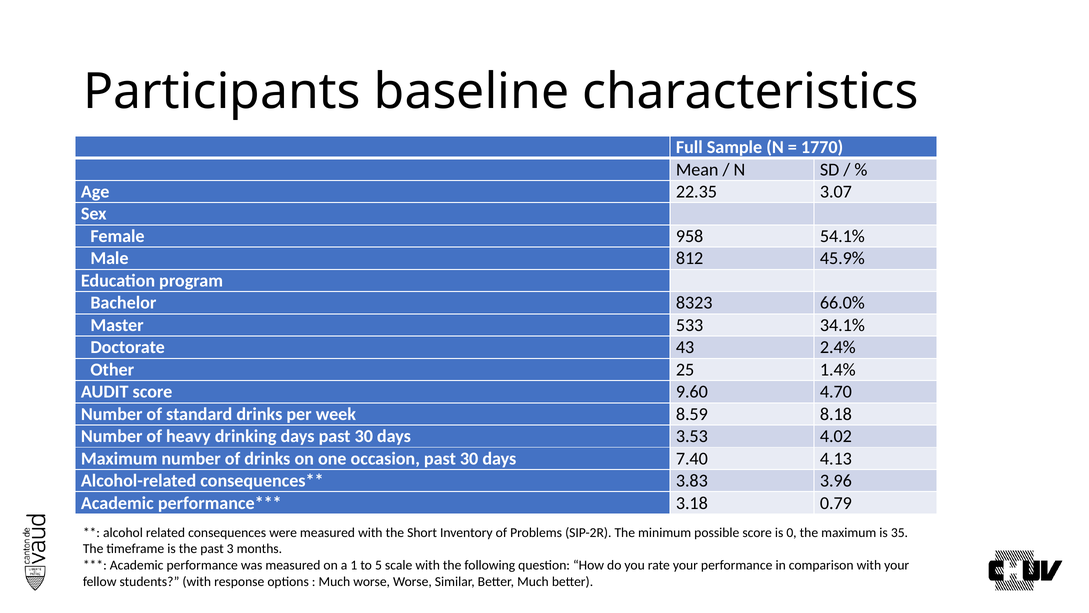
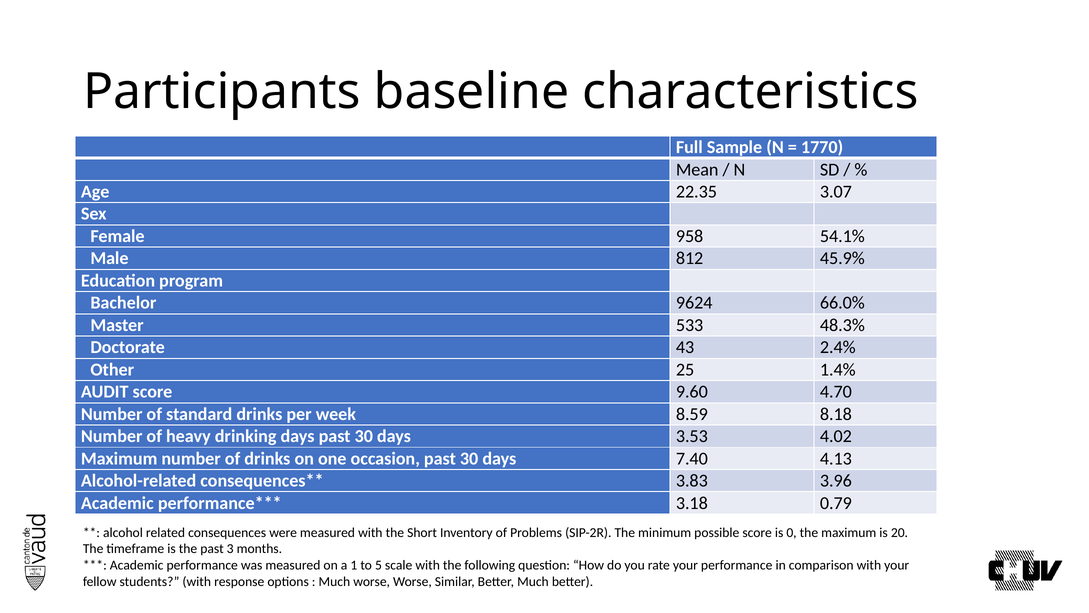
8323: 8323 -> 9624 (694, 303)
34.1%: 34.1% -> 48.3% (842, 325)
35: 35 -> 20 (899, 532)
